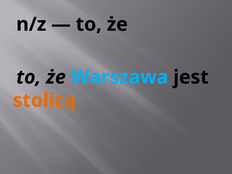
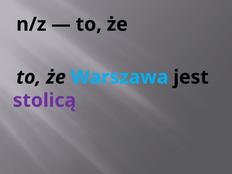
stolicą colour: orange -> purple (44, 100)
